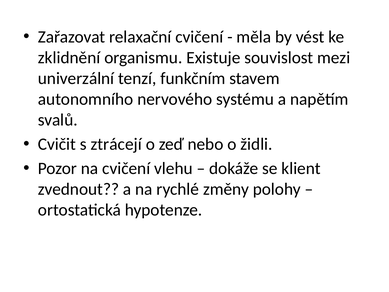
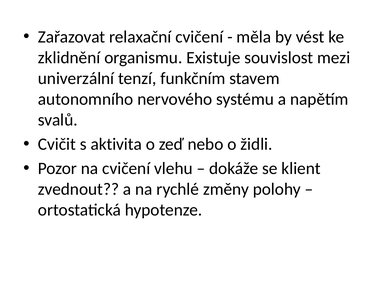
ztrácejí: ztrácejí -> aktivita (116, 144)
